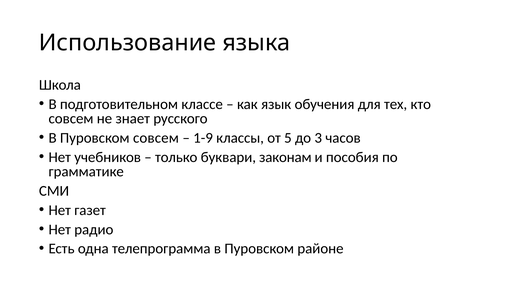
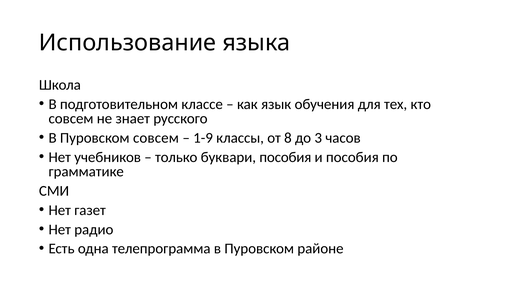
5: 5 -> 8 (288, 138)
буквари законам: законам -> пособия (285, 157)
